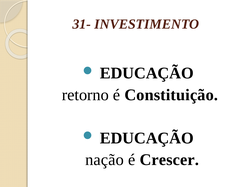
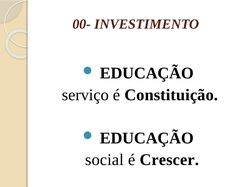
31-: 31- -> 00- (82, 24)
retorno: retorno -> serviço (85, 95)
nação: nação -> social (104, 159)
